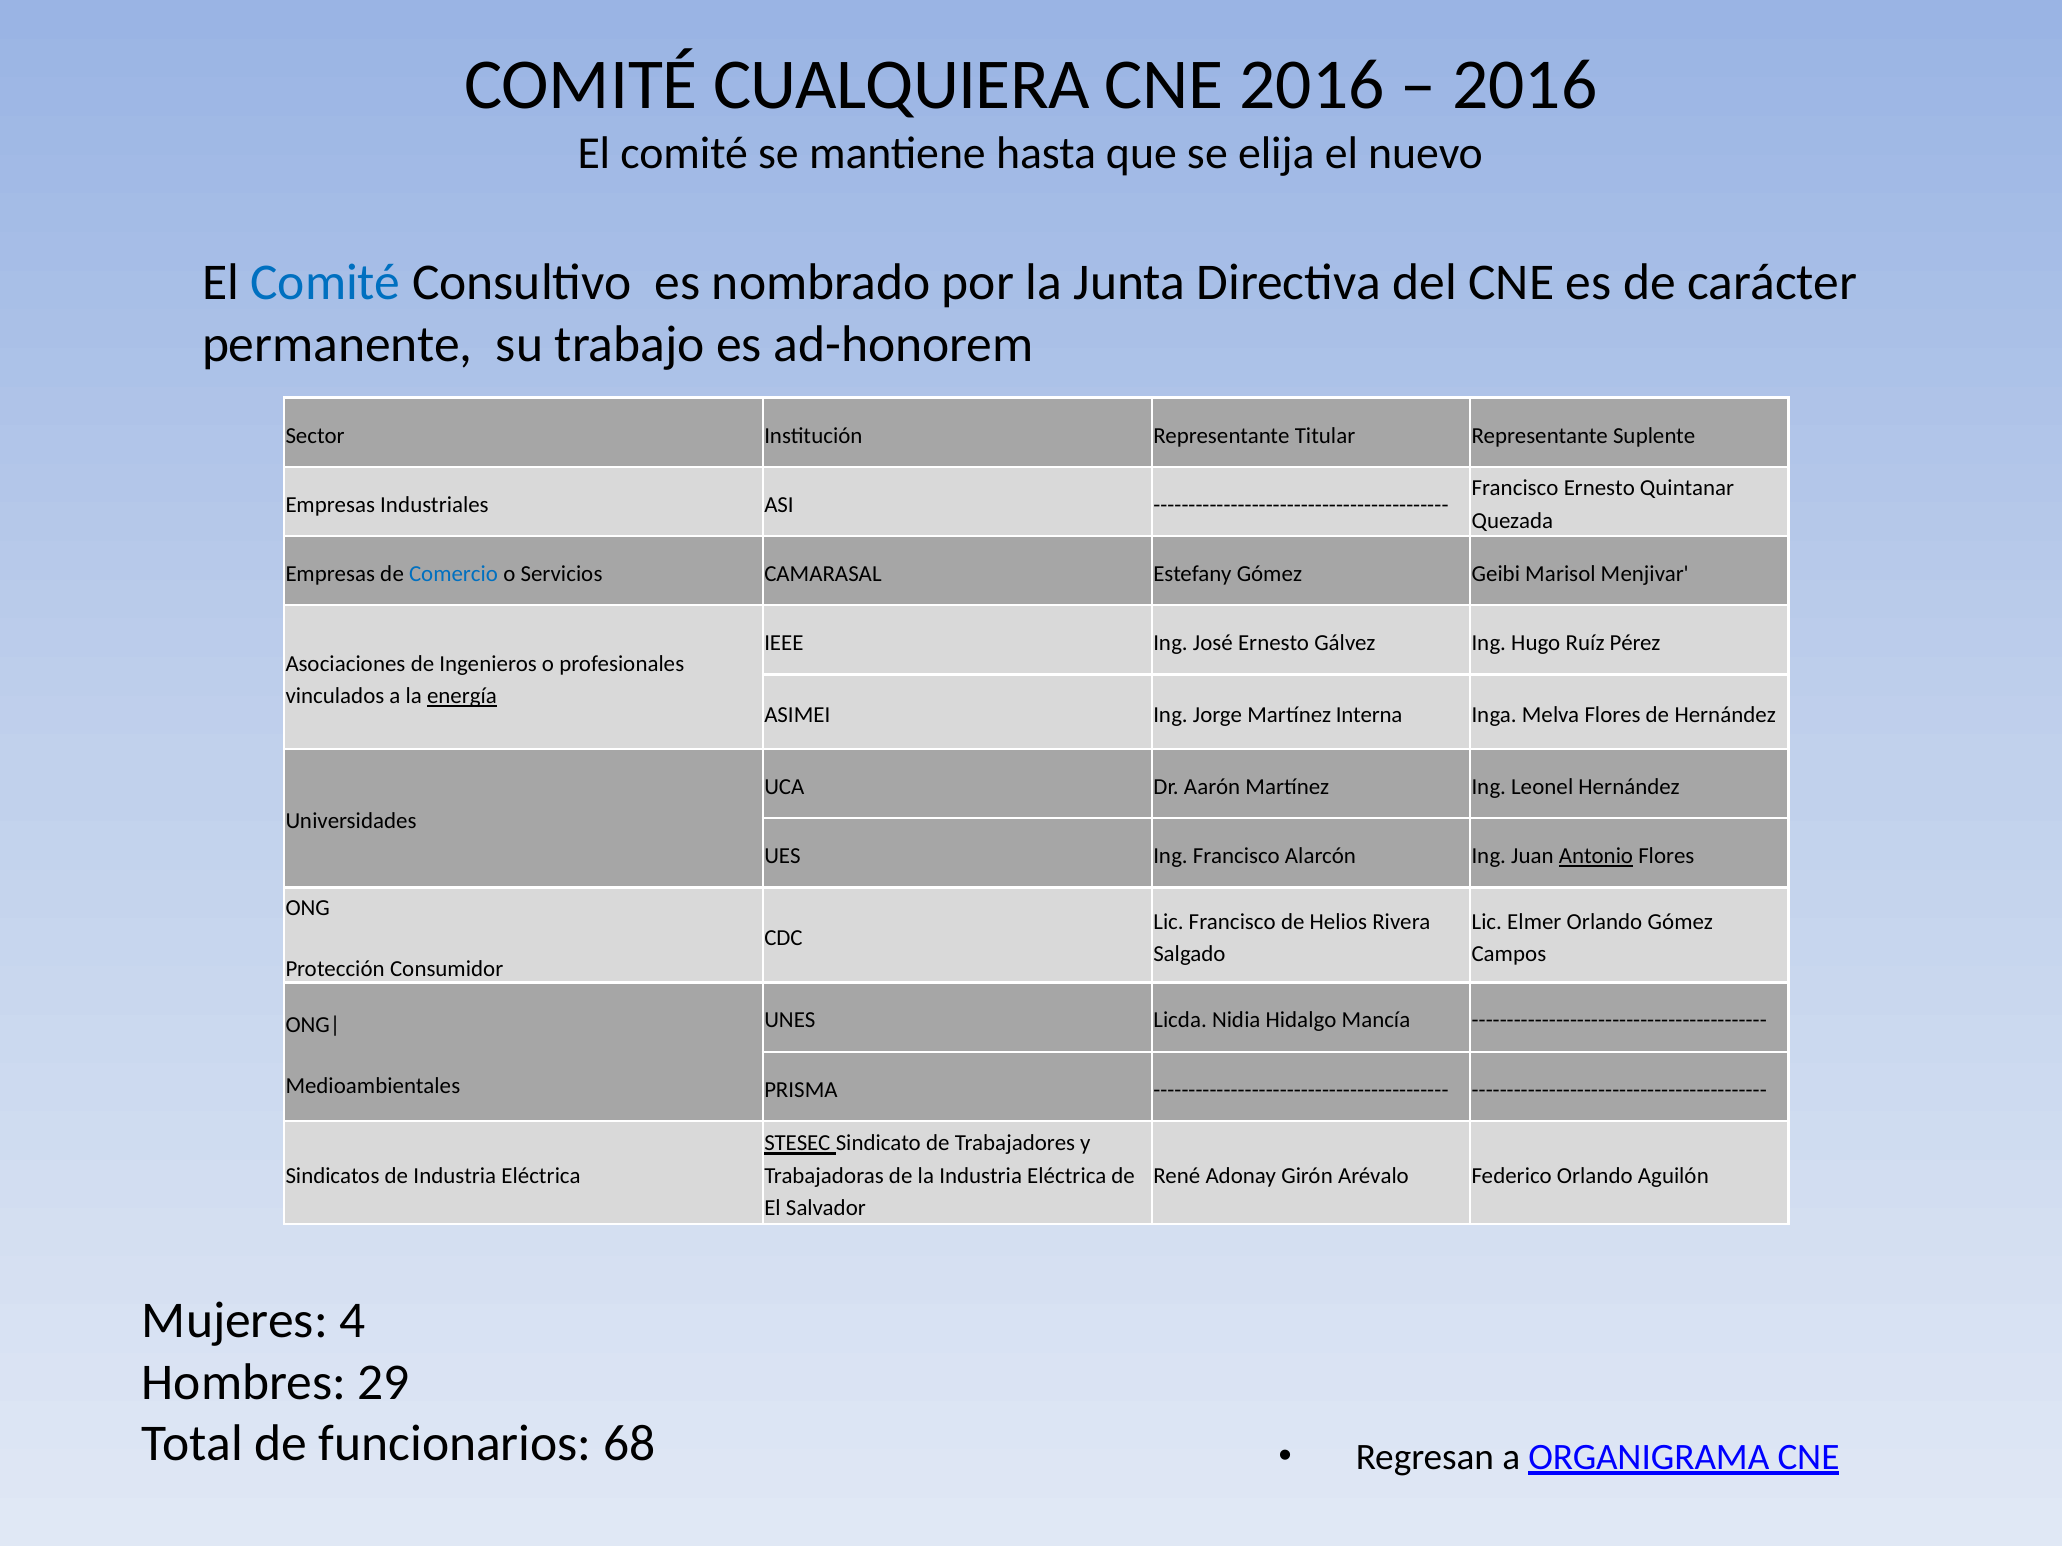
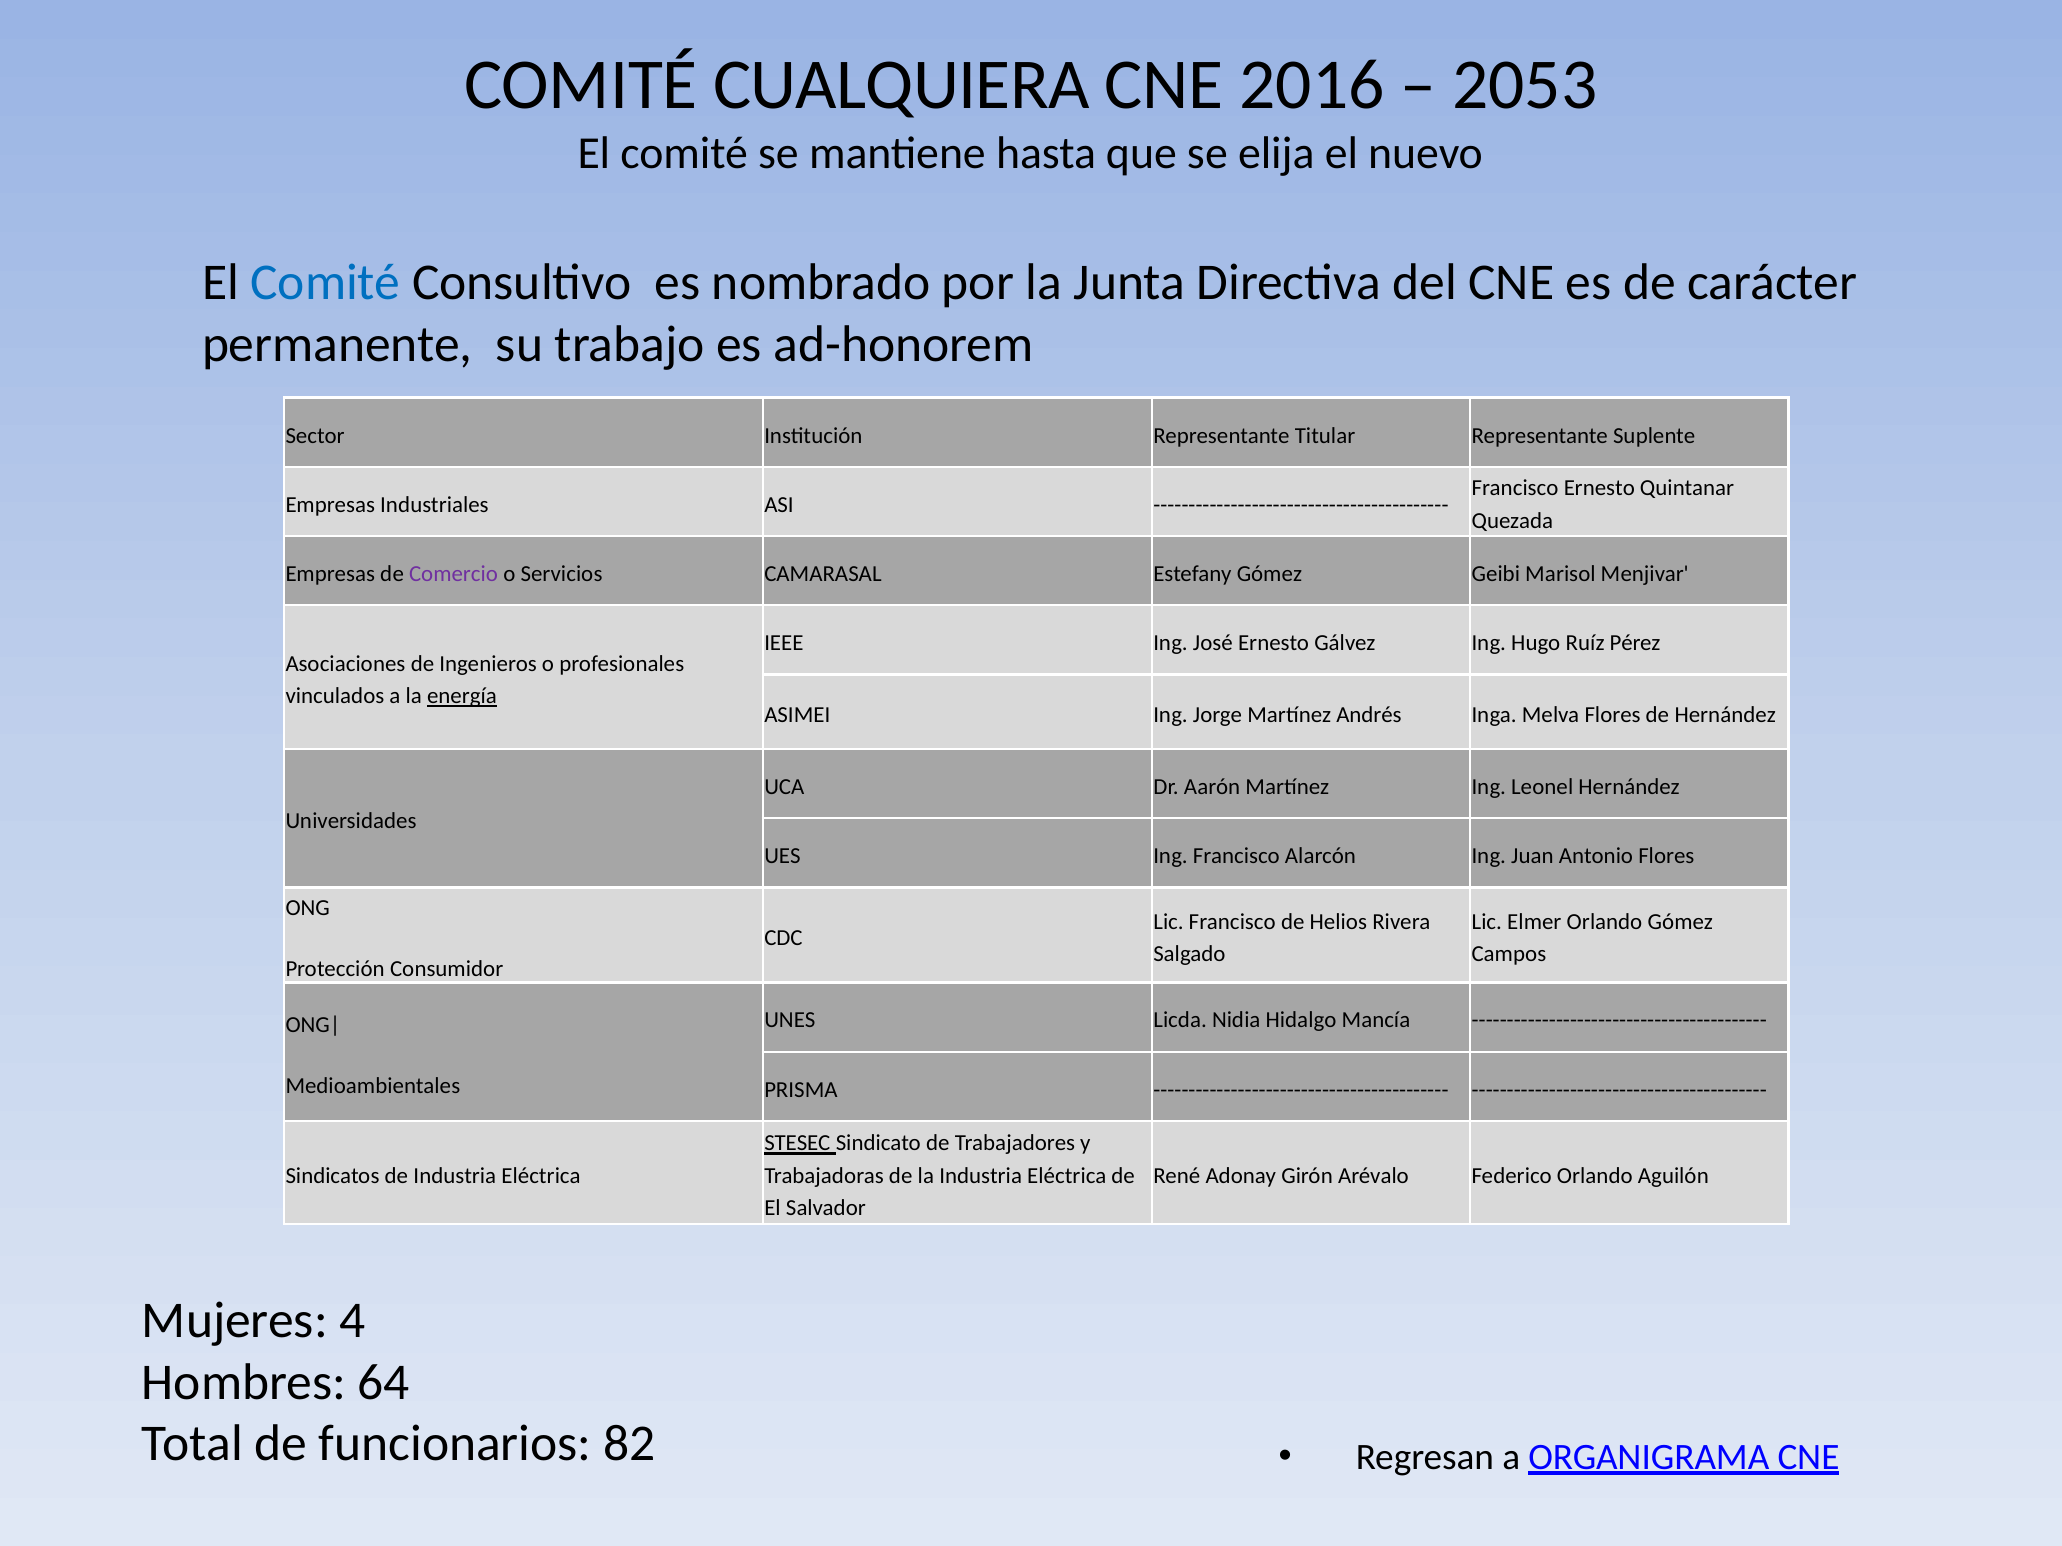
2016: 2016 -> 2053 (1525, 85)
Comercio colour: blue -> purple (453, 574)
Interna: Interna -> Andrés (1369, 715)
Antonio underline: present -> none (1596, 856)
29: 29 -> 64 (384, 1383)
68: 68 -> 82 (630, 1444)
